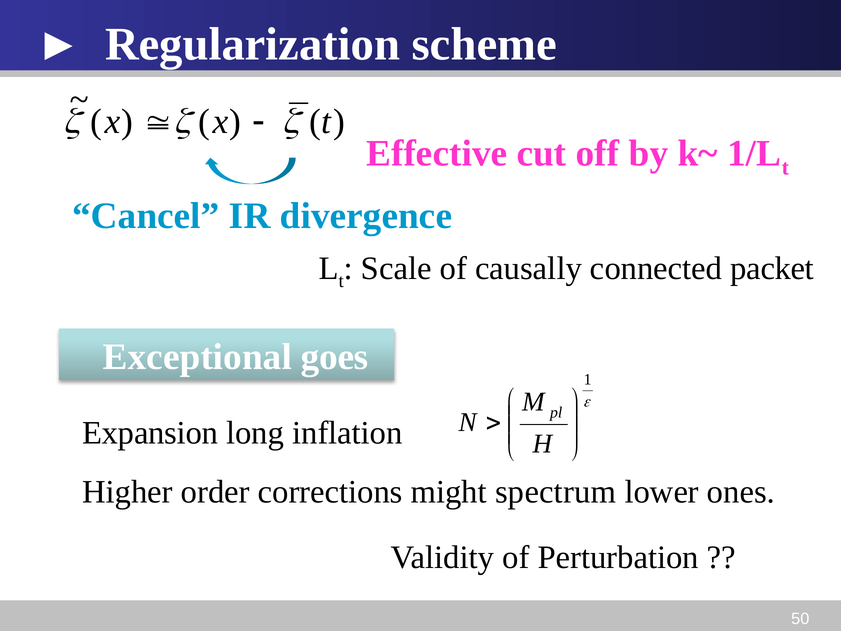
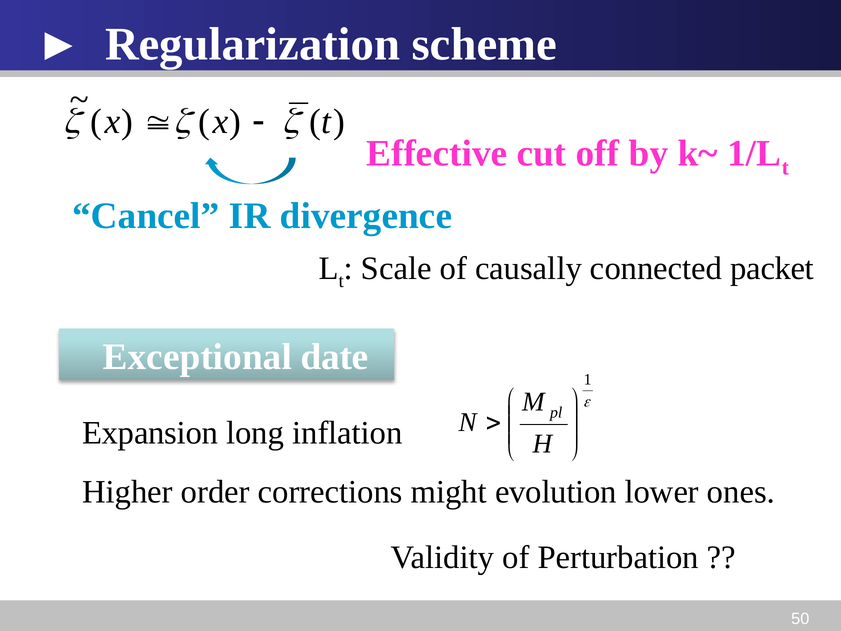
goes: goes -> date (335, 357)
spectrum: spectrum -> evolution (556, 492)
